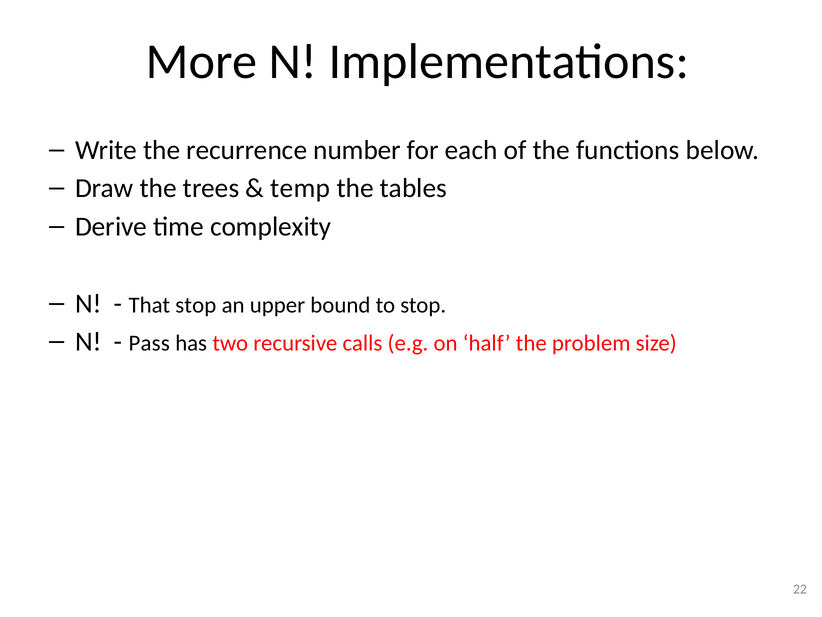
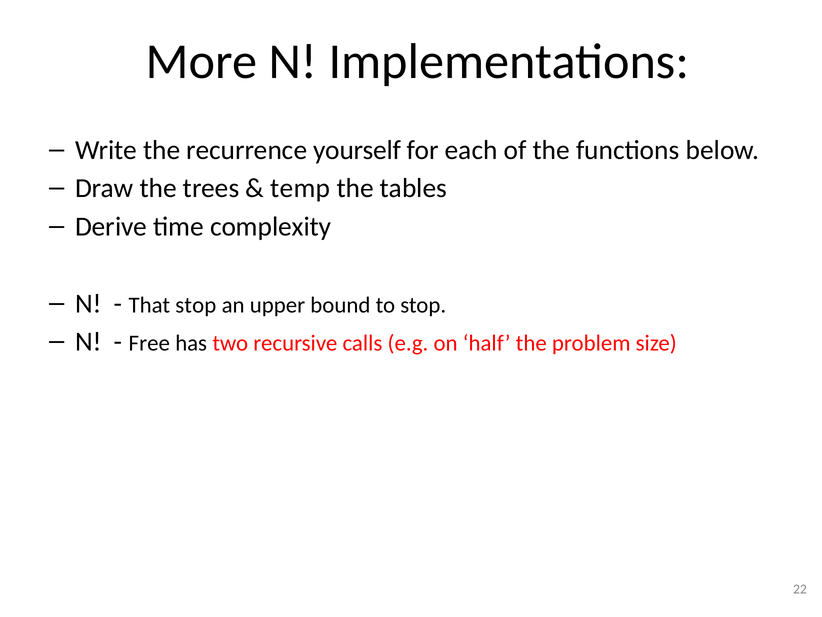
number: number -> yourself (357, 150)
Pass: Pass -> Free (149, 343)
